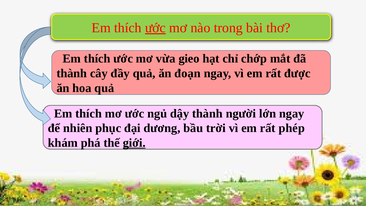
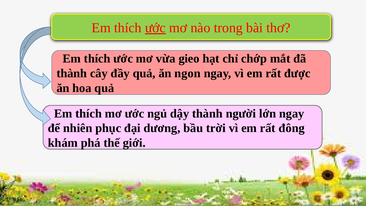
đoạn: đoạn -> ngon (188, 73)
phép: phép -> đông (292, 128)
giới underline: present -> none (134, 143)
